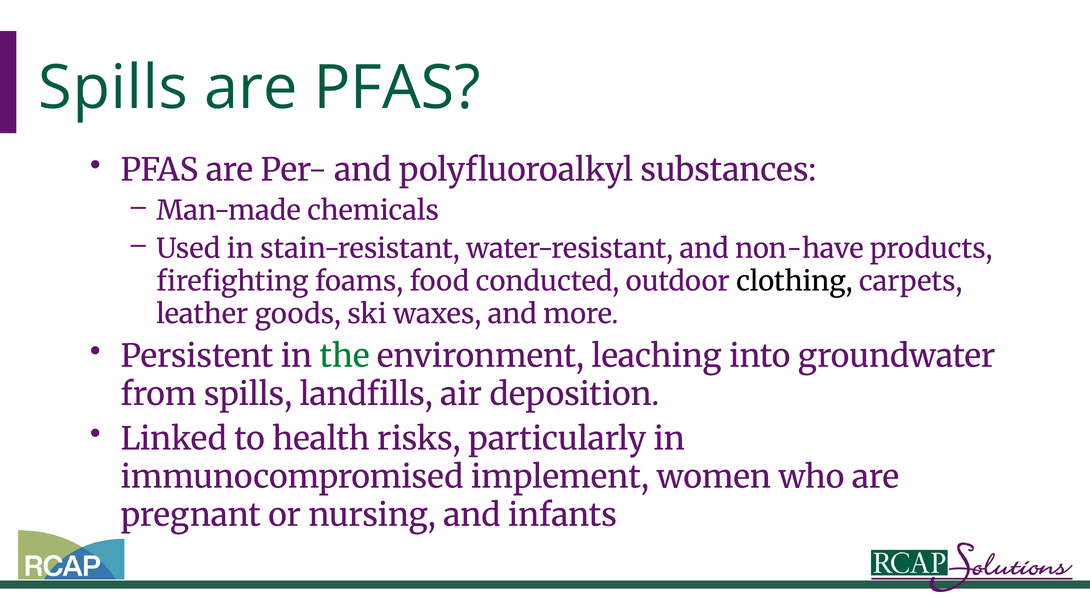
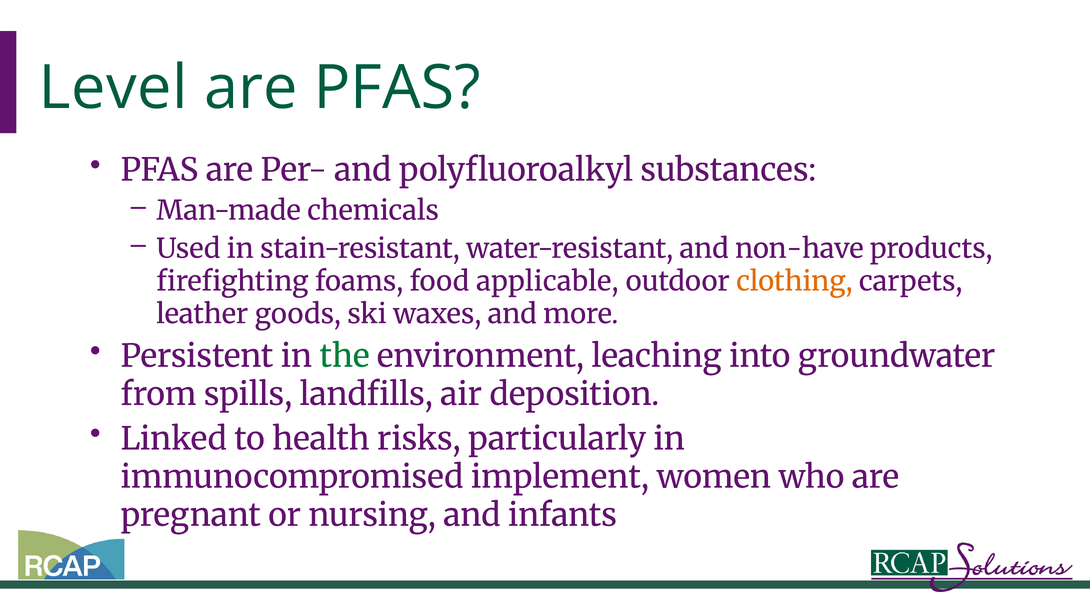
Spills: Spills -> Level (113, 88)
conducted: conducted -> applicable (547, 282)
clothing colour: black -> orange (794, 282)
